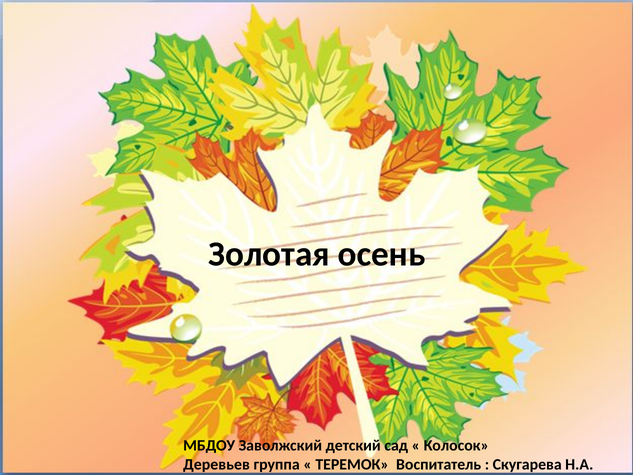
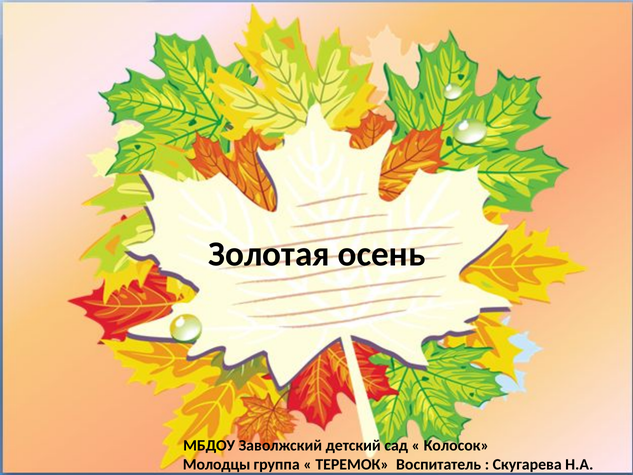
Деревьев: Деревьев -> Молодцы (217, 464)
